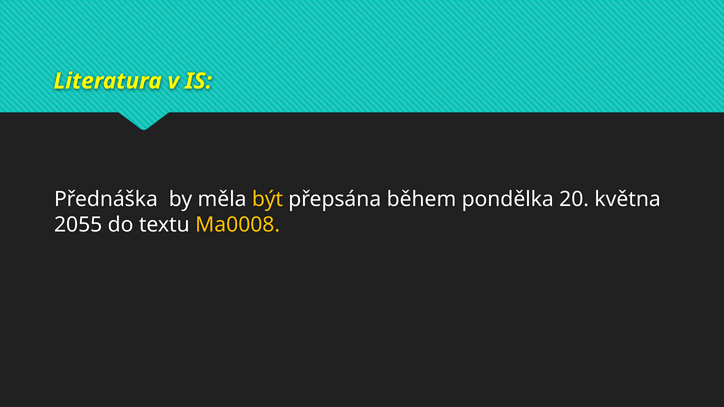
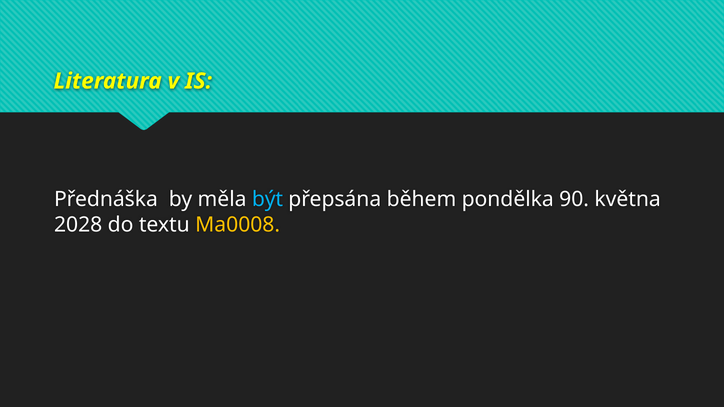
být colour: yellow -> light blue (268, 200)
20: 20 -> 90 (574, 200)
2055: 2055 -> 2028 (78, 225)
